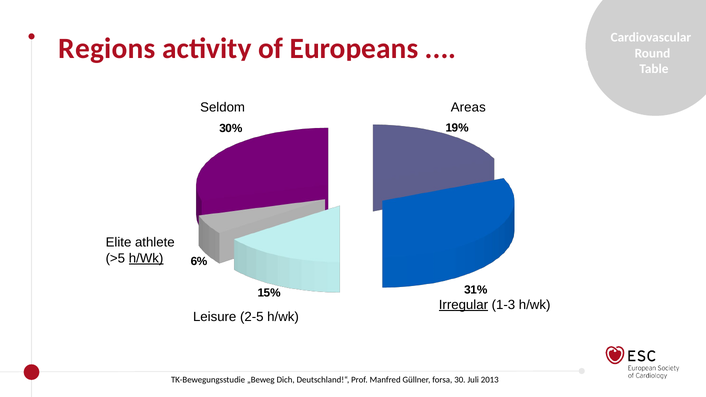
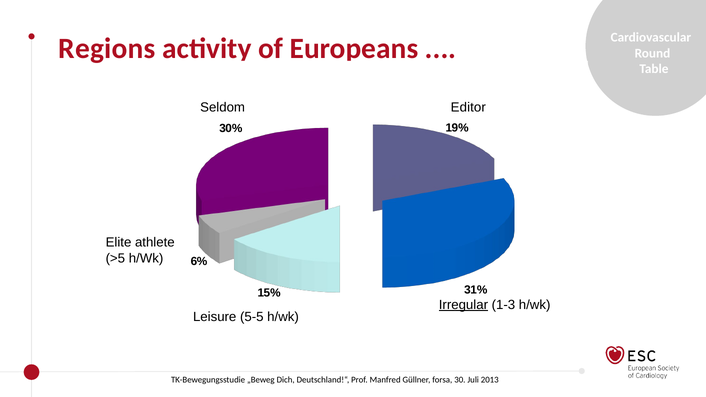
Areas: Areas -> Editor (468, 107)
h/Wk underline: present -> none (146, 258)
2-5: 2-5 -> 5-5 (252, 317)
